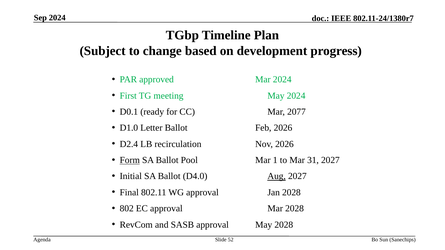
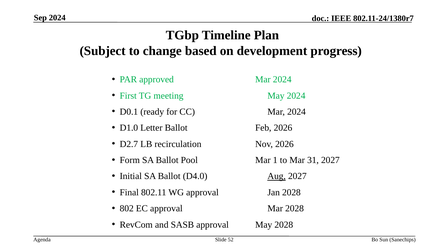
CC Mar 2077: 2077 -> 2024 (296, 112)
D2.4: D2.4 -> D2.7 (129, 144)
Form underline: present -> none (130, 160)
